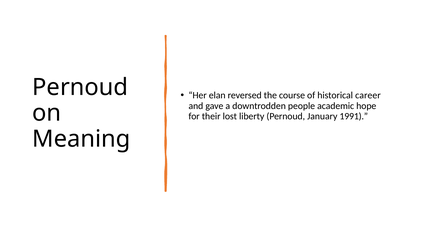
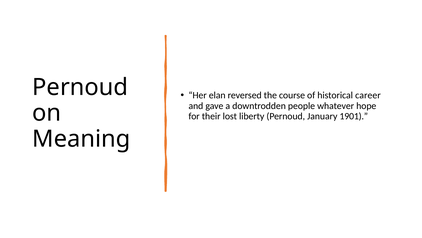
academic: academic -> whatever (336, 106)
1991: 1991 -> 1901 (354, 116)
